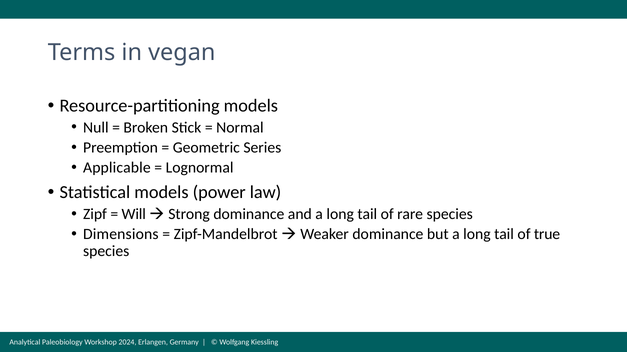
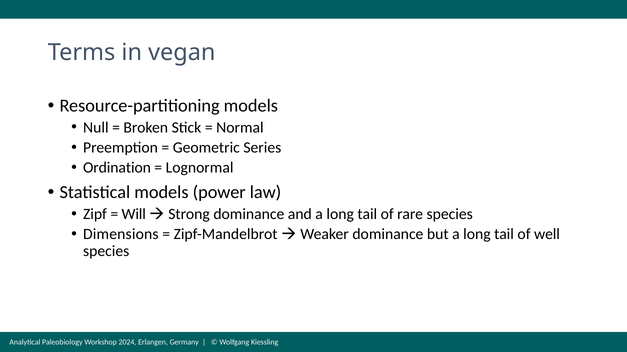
Applicable: Applicable -> Ordination (117, 168)
true: true -> well (547, 235)
